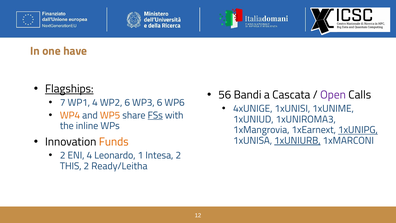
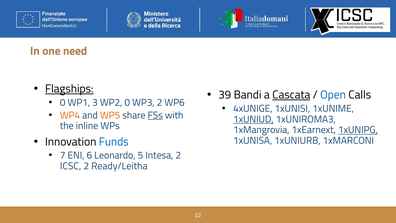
have: have -> need (75, 51)
56: 56 -> 39 (225, 95)
Cascata underline: none -> present (291, 95)
Open colour: purple -> blue (333, 95)
7: 7 -> 0 (63, 102)
WP1 4: 4 -> 3 (95, 102)
WP2 6: 6 -> 0 (127, 102)
WP3 6: 6 -> 2 (160, 102)
1xUNIUD underline: none -> present (253, 119)
Funds colour: orange -> blue (114, 142)
1xUNIURB underline: present -> none (297, 140)
2: 2 -> 7 (63, 155)
ENI 4: 4 -> 6 (89, 155)
1: 1 -> 5 (140, 155)
THIS: THIS -> ICSC (71, 166)
